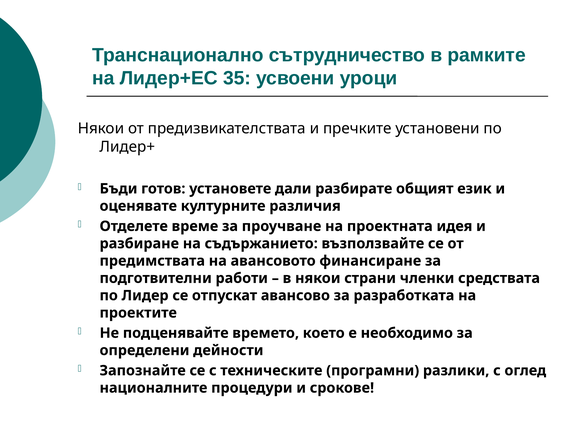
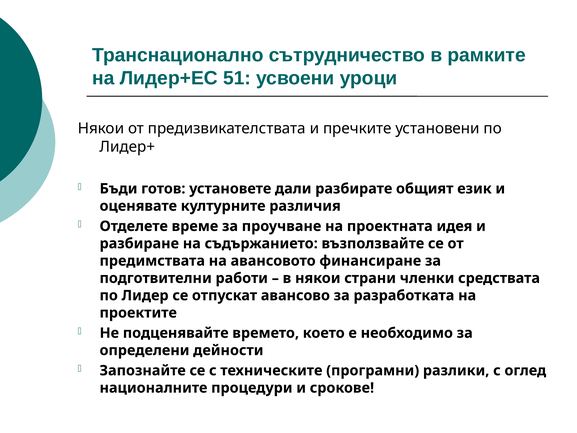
35: 35 -> 51 (237, 78)
